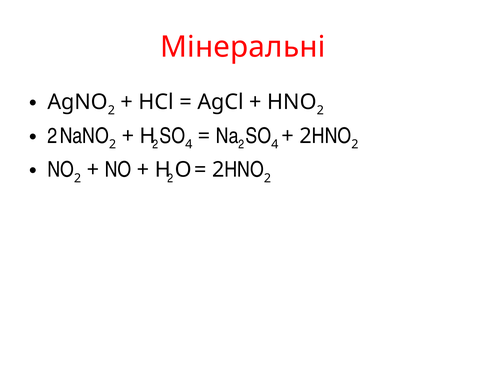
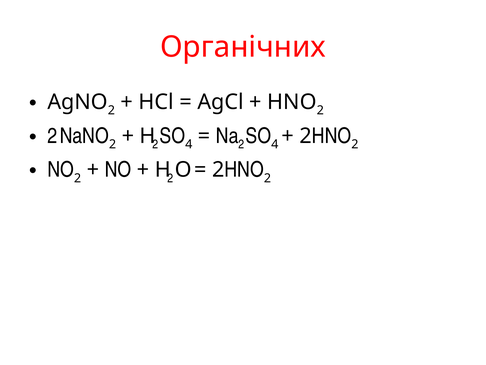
Мінеральні: Мінеральні -> Органічних (243, 47)
